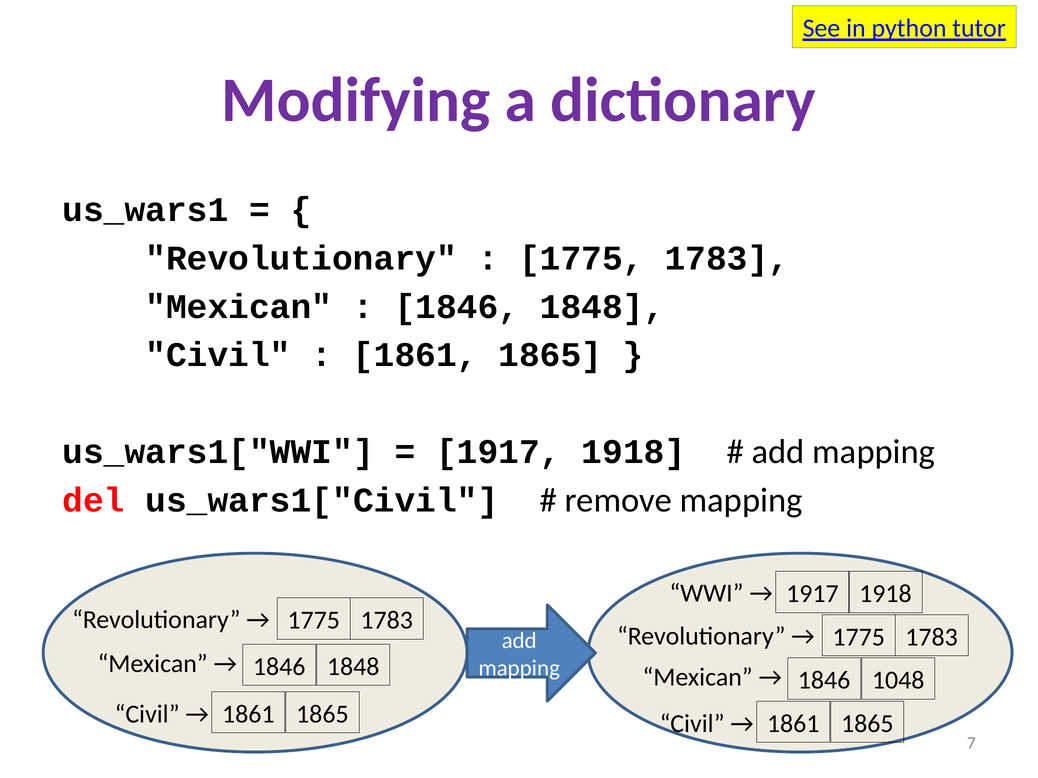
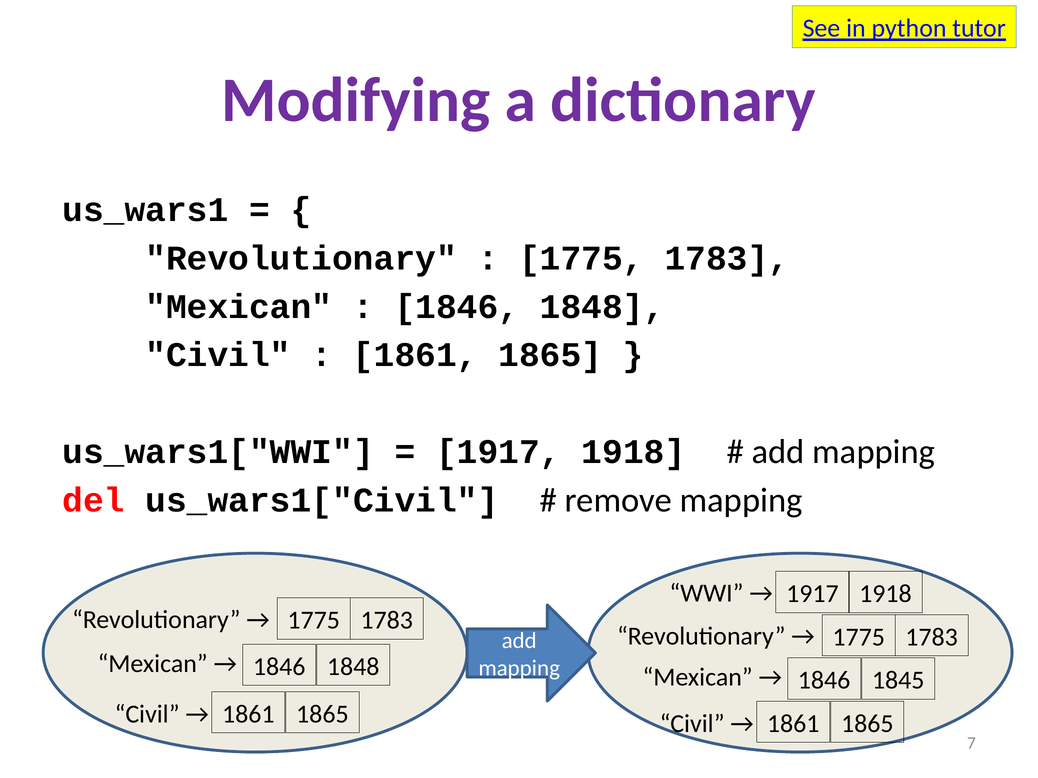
1048: 1048 -> 1845 (898, 681)
